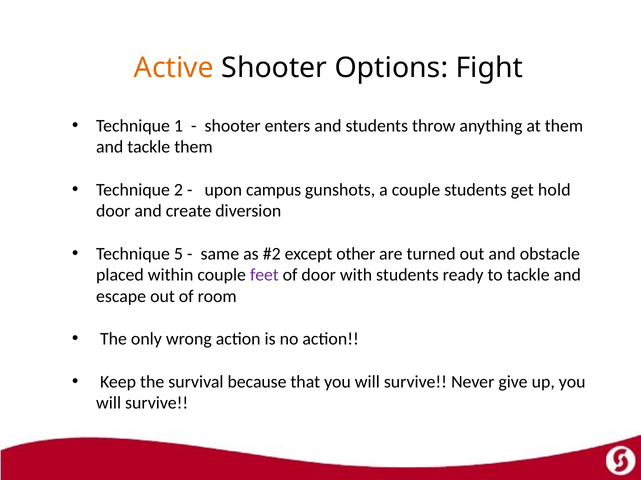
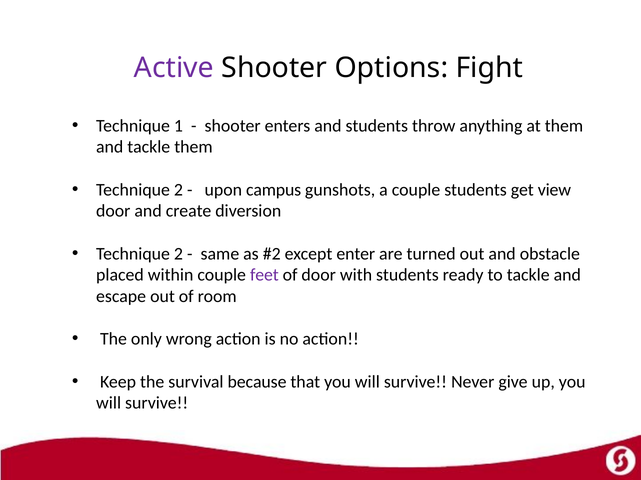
Active colour: orange -> purple (174, 68)
hold: hold -> view (554, 190)
5: 5 -> 2 (179, 254)
other: other -> enter (356, 254)
